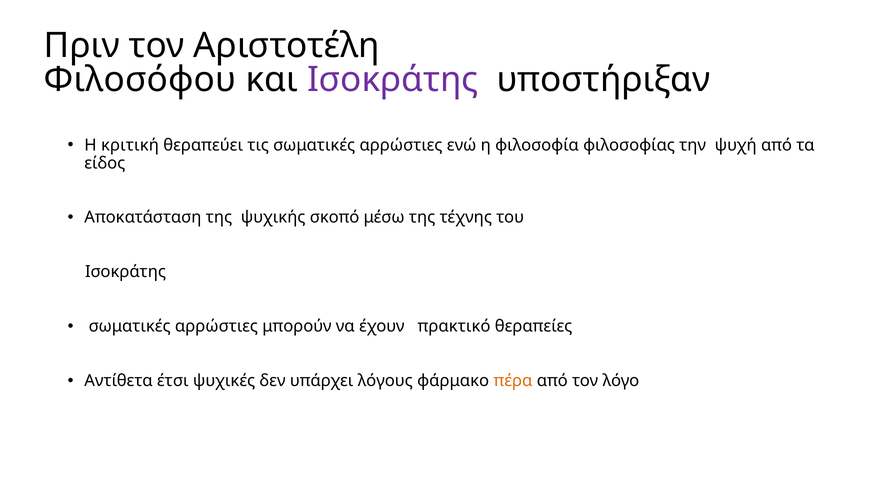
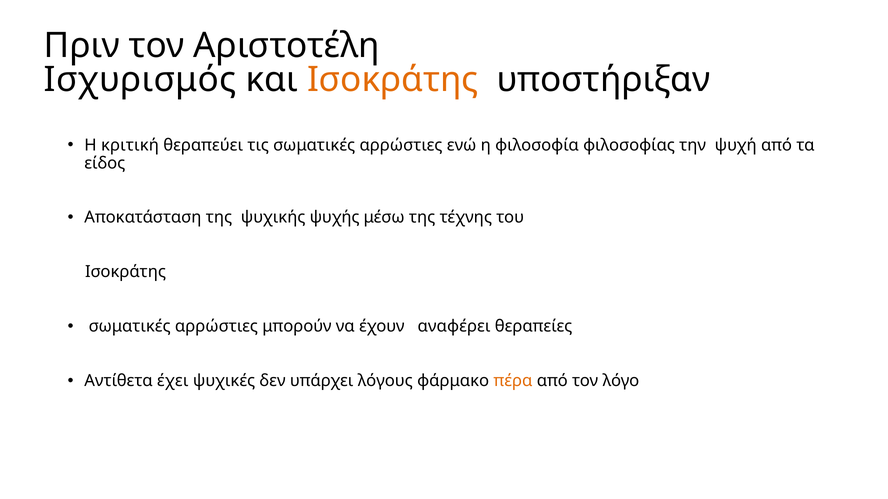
Φιλοσόφου: Φιλοσόφου -> Ισχυρισμός (140, 80)
Ισοκράτης colour: purple -> orange (393, 80)
σκοπό: σκοπό -> ψυχής (335, 218)
πρακτικό: πρακτικό -> αναφέρει (454, 327)
έτσι: έτσι -> έχει (173, 381)
